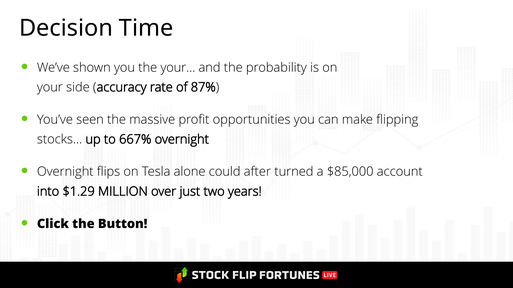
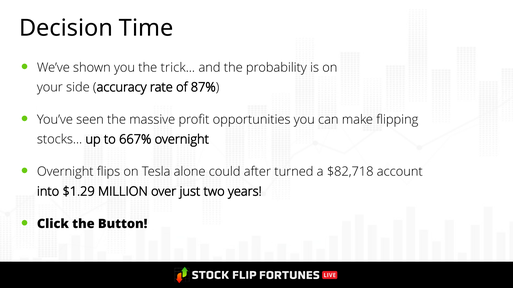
your…: your… -> trick… (178, 68)
$85,000: $85,000 -> $82,718 (350, 172)
